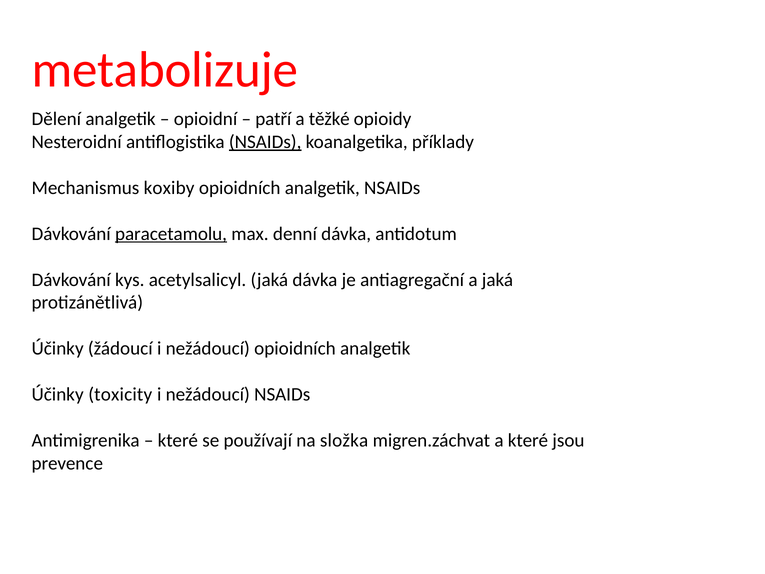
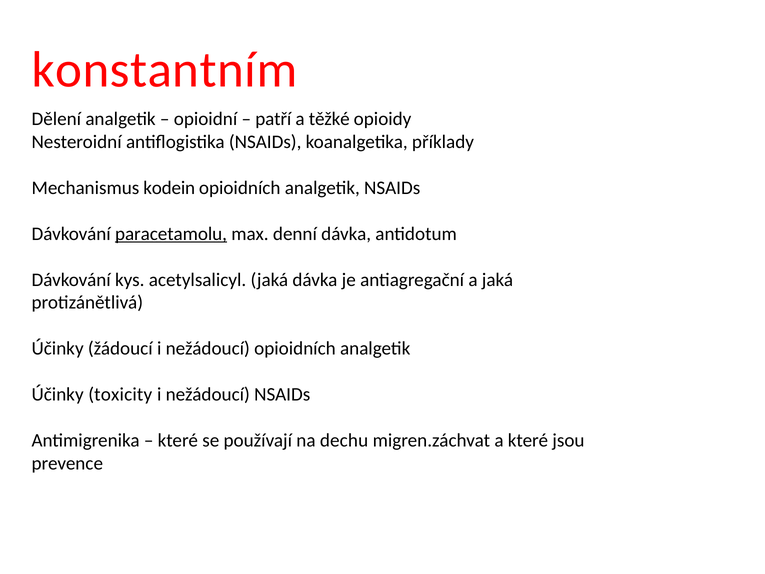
metabolizuje: metabolizuje -> konstantním (164, 70)
NSAIDs underline: present -> none (265, 142)
koxiby: koxiby -> kodein (169, 188)
složka: složka -> dechu (344, 440)
